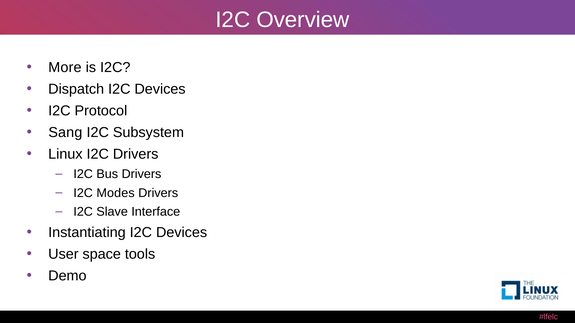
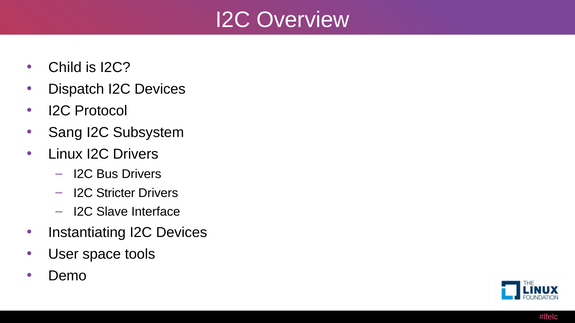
More: More -> Child (65, 67)
Modes: Modes -> Stricter (116, 193)
